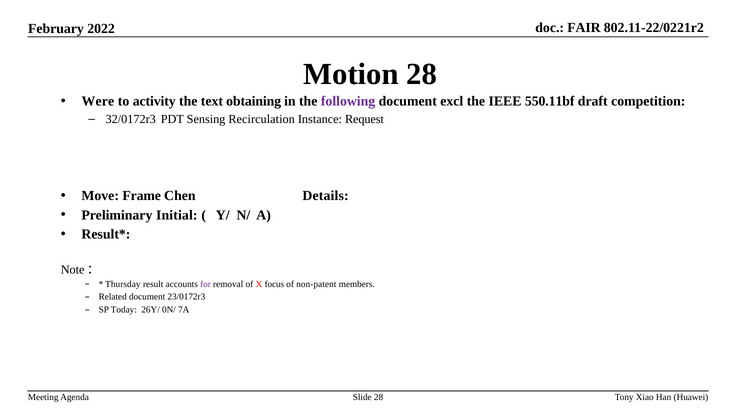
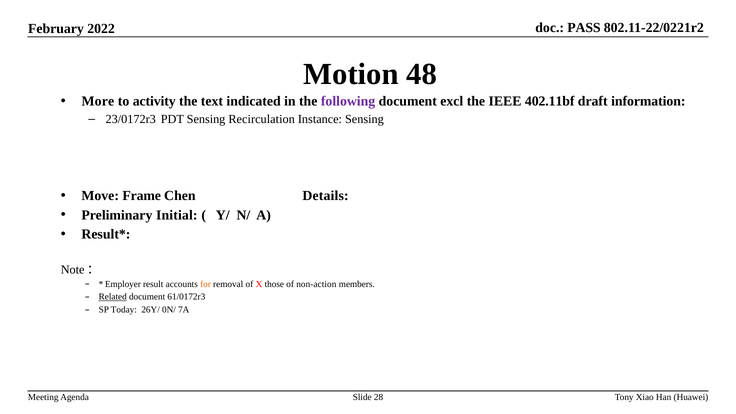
FAIR: FAIR -> PASS (584, 28)
Motion 28: 28 -> 48 (422, 74)
Were: Were -> More (98, 101)
obtaining: obtaining -> indicated (254, 101)
550.11bf: 550.11bf -> 402.11bf (550, 101)
competition: competition -> information (648, 101)
32/0172r3: 32/0172r3 -> 23/0172r3 (131, 119)
Instance Request: Request -> Sensing (364, 119)
Thursday: Thursday -> Employer (123, 284)
for colour: purple -> orange (206, 284)
focus: focus -> those (274, 284)
non-patent: non-patent -> non-action (316, 284)
Related underline: none -> present (113, 297)
23/0172r3: 23/0172r3 -> 61/0172r3 (186, 297)
